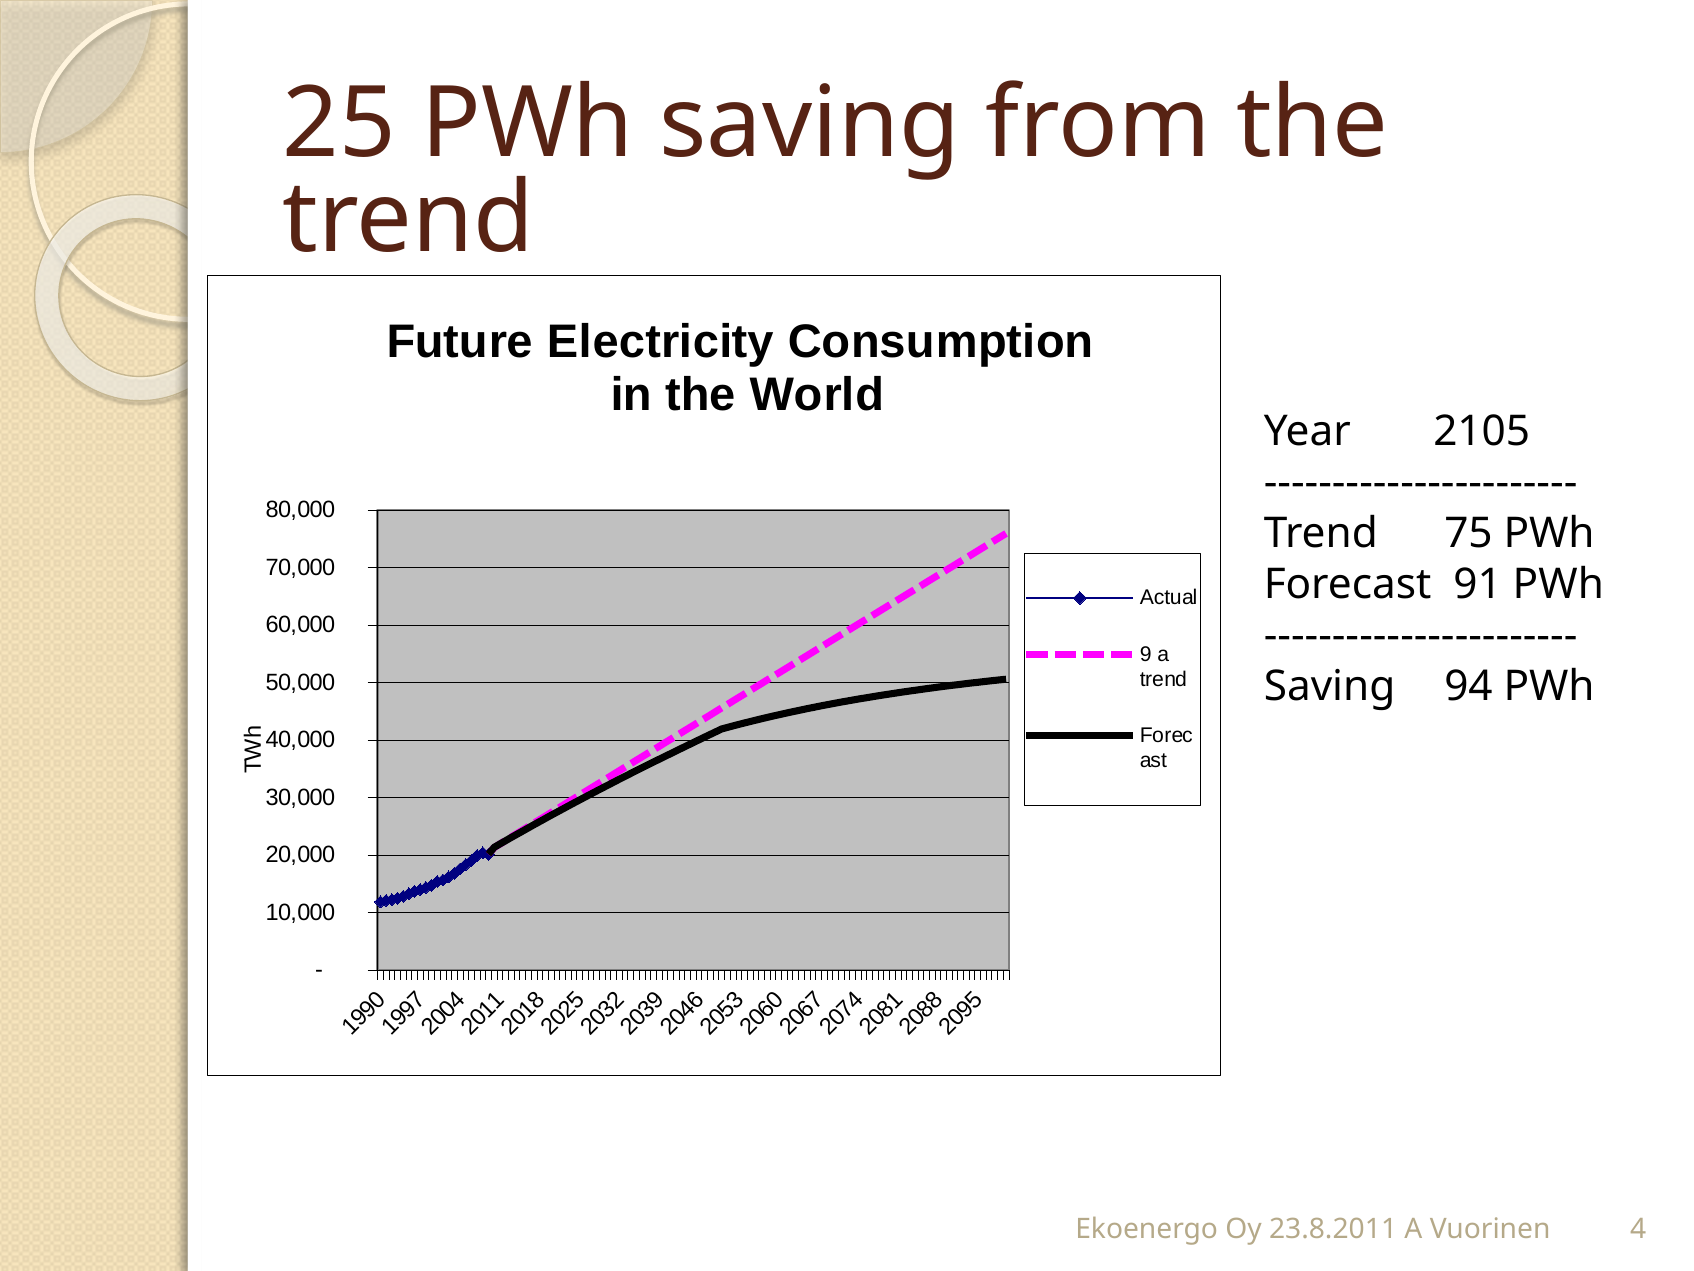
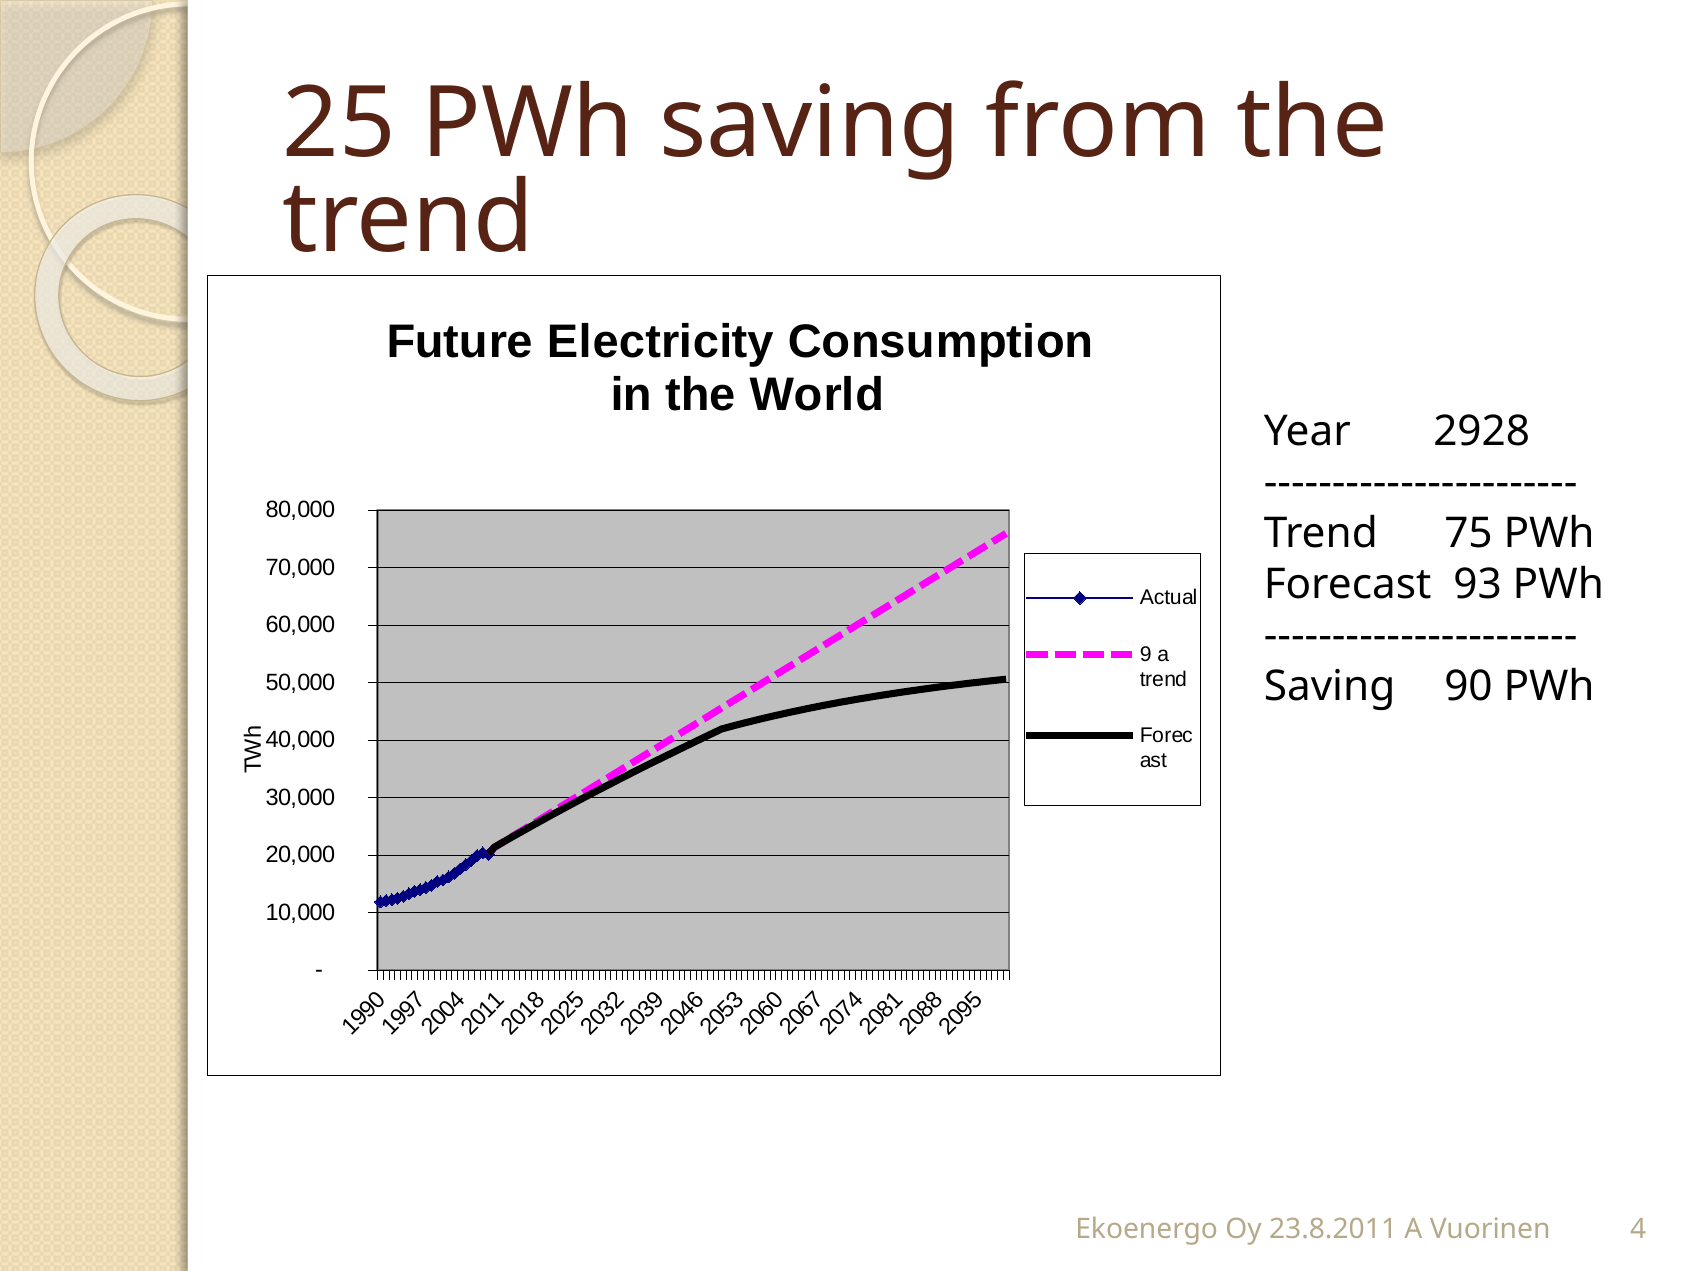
2105: 2105 -> 2928 (1482, 432)
91: 91 -> 93 (1478, 584)
94: 94 -> 90 (1468, 686)
